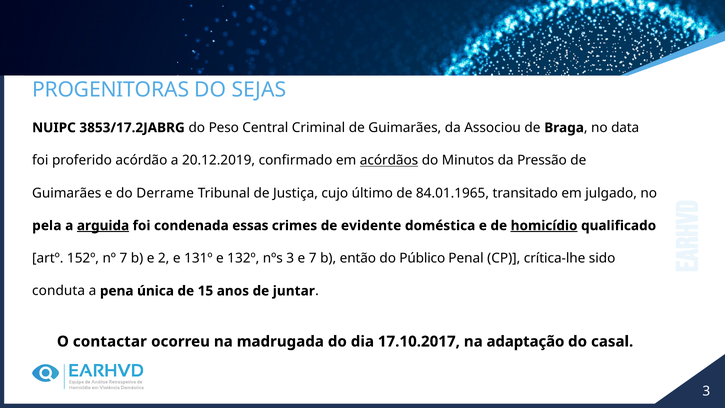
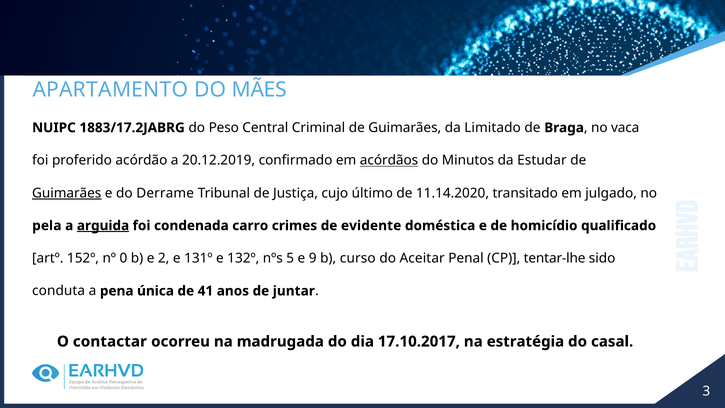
PROGENITORAS: PROGENITORAS -> APARTAMENTO (110, 90)
SEJAS: SEJAS -> MÃES (259, 90)
3853/17.2JABRG: 3853/17.2JABRG -> 1883/17.2JABRG (132, 128)
Associou: Associou -> Limitado (493, 128)
data: data -> vaca (625, 128)
Pressão: Pressão -> Estudar (542, 160)
Guimarães underline: none -> present (67, 193)
84.01.1965: 84.01.1965 -> 11.14.2020 (453, 193)
essas: essas -> carro (250, 226)
homicídio underline: present -> none (544, 226)
nº 7: 7 -> 0 (123, 258)
nºs 3: 3 -> 5 (290, 258)
e 7: 7 -> 9 (313, 258)
então: então -> curso (358, 258)
Público: Público -> Aceitar (422, 258)
crítica-lhe: crítica-lhe -> tentar-lhe (555, 258)
15: 15 -> 41 (205, 291)
adaptação: adaptação -> estratégia (525, 341)
